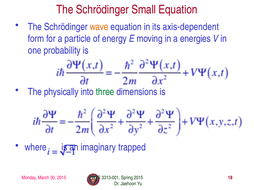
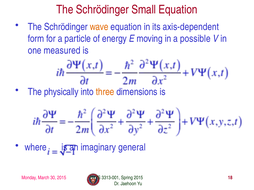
energies: energies -> possible (195, 39)
probability: probability -> measured (62, 51)
three colour: green -> orange (105, 92)
trapped: trapped -> general (132, 148)
